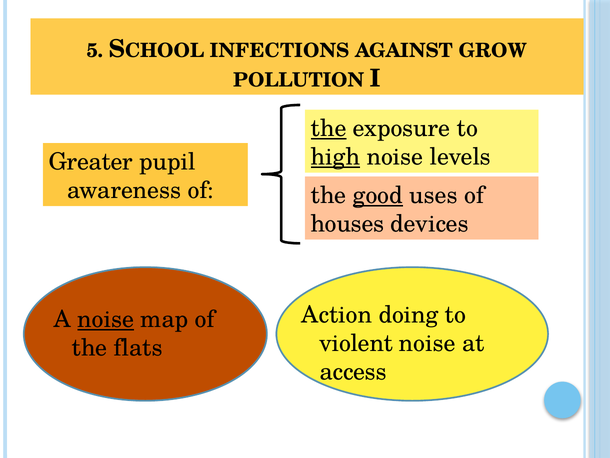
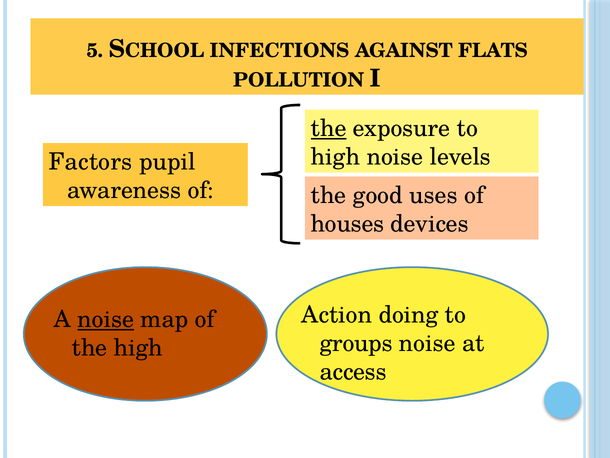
GROW: GROW -> FLATS (493, 51)
high underline: present -> none (336, 157)
Greater: Greater -> Factors (91, 162)
good underline: present -> none (378, 195)
violent: violent -> groups (356, 343)
the flats: flats -> high (138, 348)
